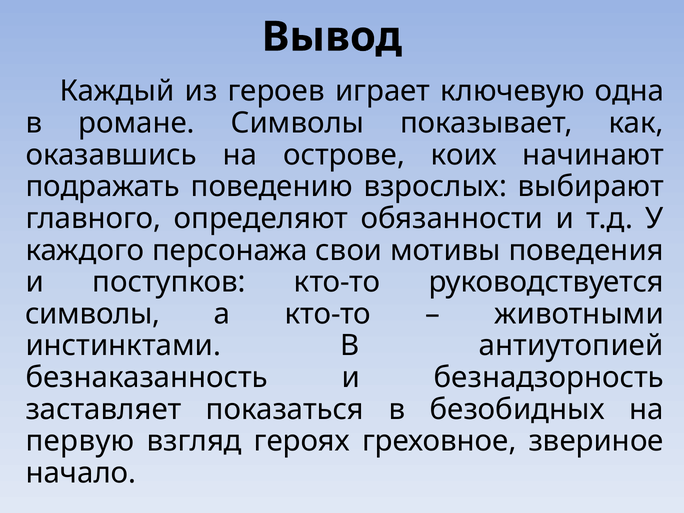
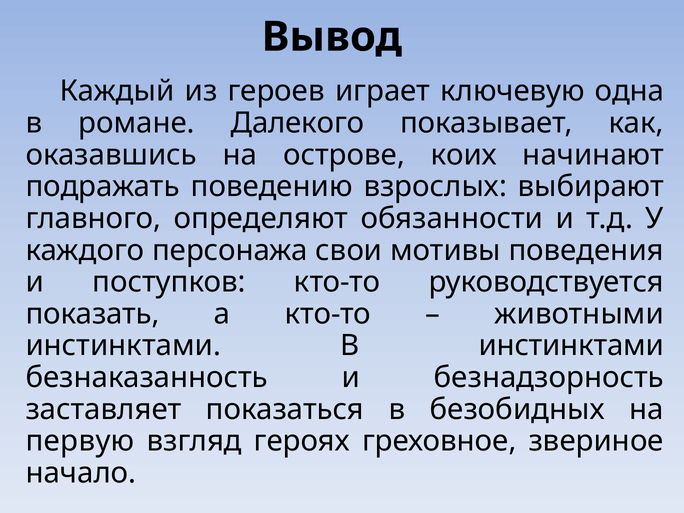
романе Символы: Символы -> Далекого (298, 123)
символы: символы -> показать (93, 314)
В антиутопией: антиутопией -> инстинктами (571, 346)
